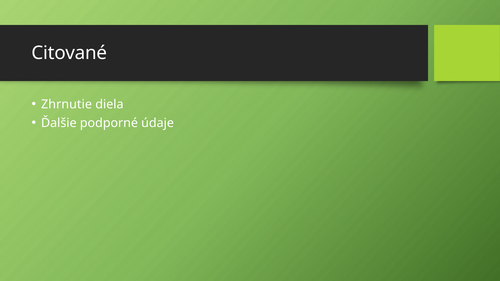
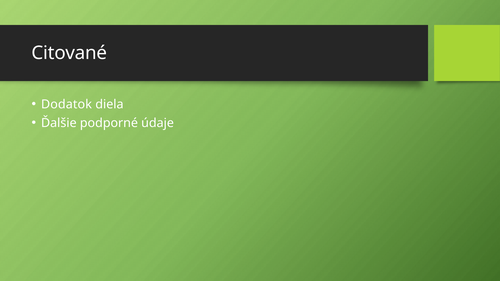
Zhrnutie: Zhrnutie -> Dodatok (66, 104)
